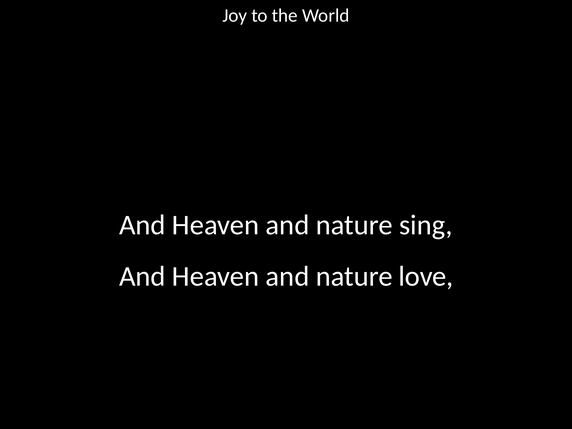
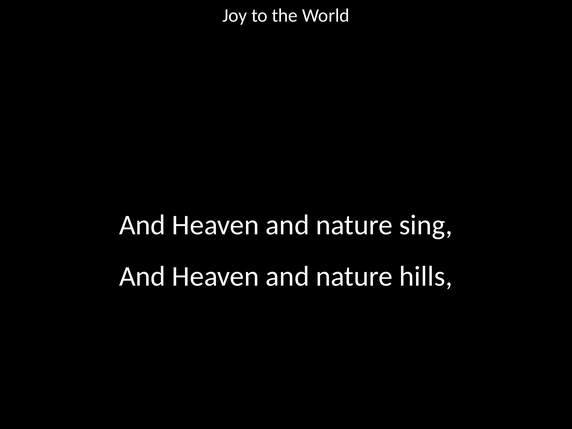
love: love -> hills (426, 277)
